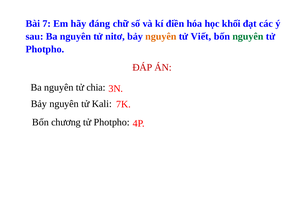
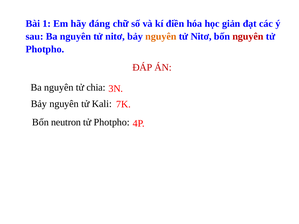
7: 7 -> 1 (47, 24)
khối: khối -> giản (231, 24)
Viết: Viết -> Nitơ (201, 37)
nguyên colour: green -> red (248, 37)
chương: chương -> neutron (66, 122)
